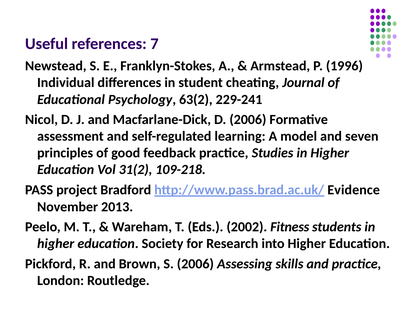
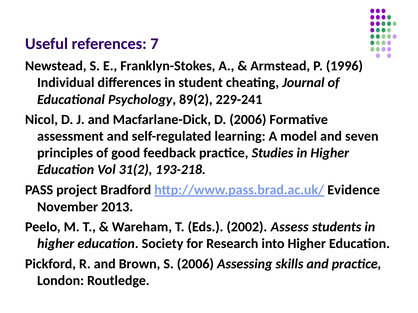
63(2: 63(2 -> 89(2 (196, 100)
109-218: 109-218 -> 193-218 (181, 170)
Fitness: Fitness -> Assess (290, 227)
